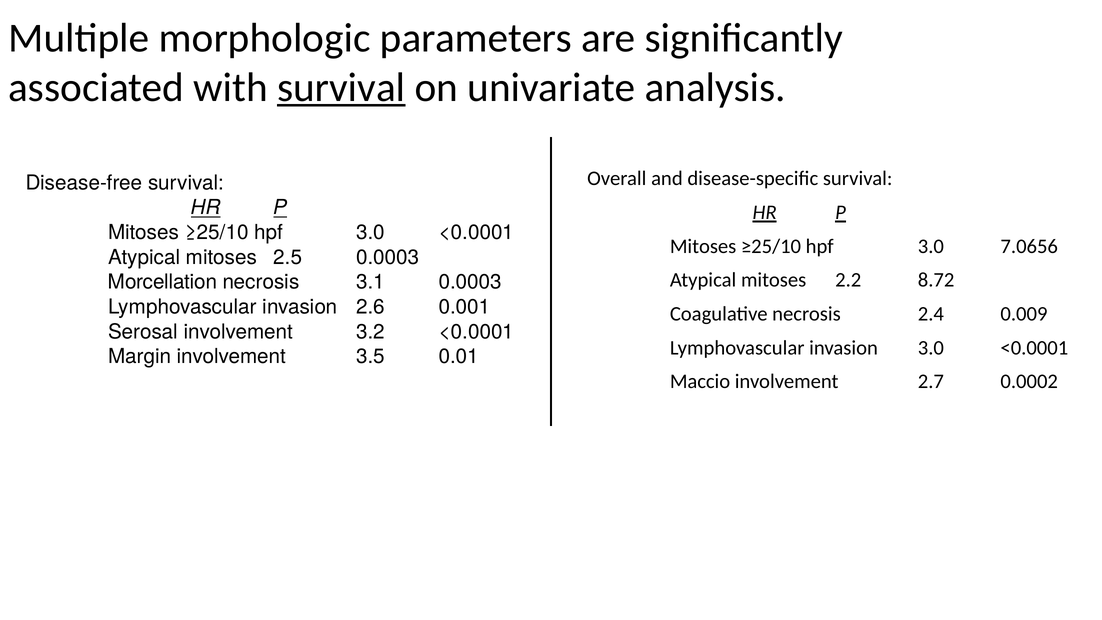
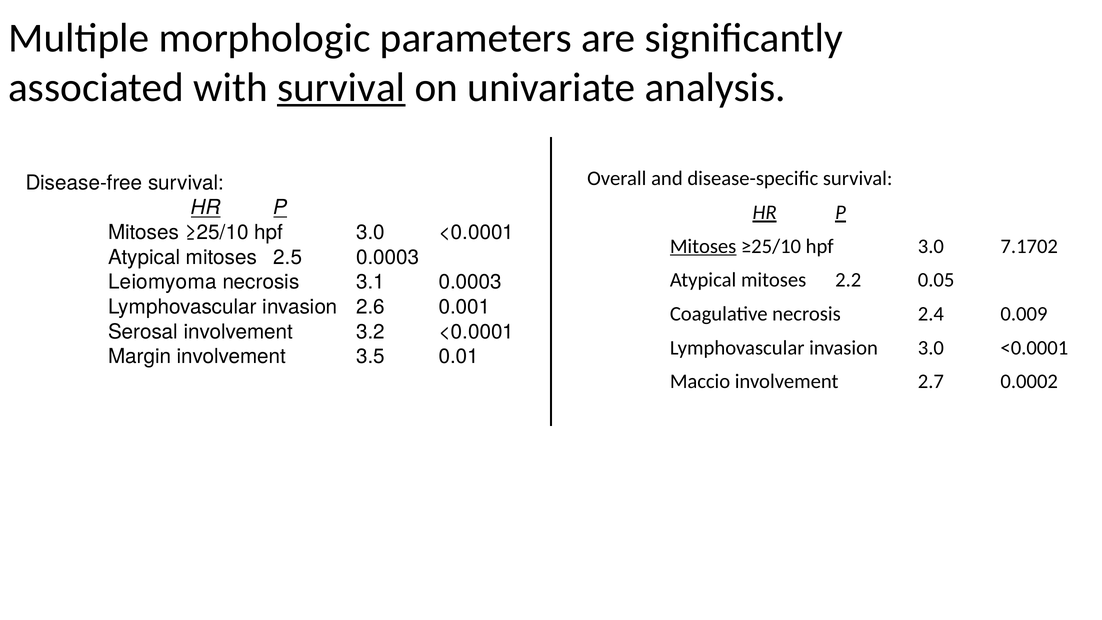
Mitoses underline: none -> present (703, 246)
7.0656: 7.0656 -> 7.1702 (1029, 246)
8.72: 8.72 -> 0.05 (936, 280)
Morcellation: Morcellation -> Leiomyoma (162, 282)
